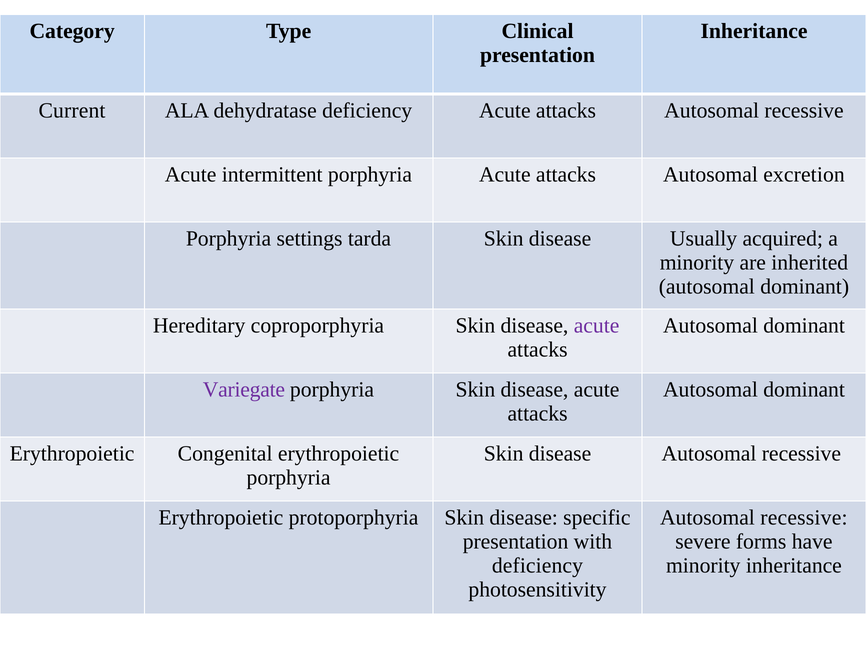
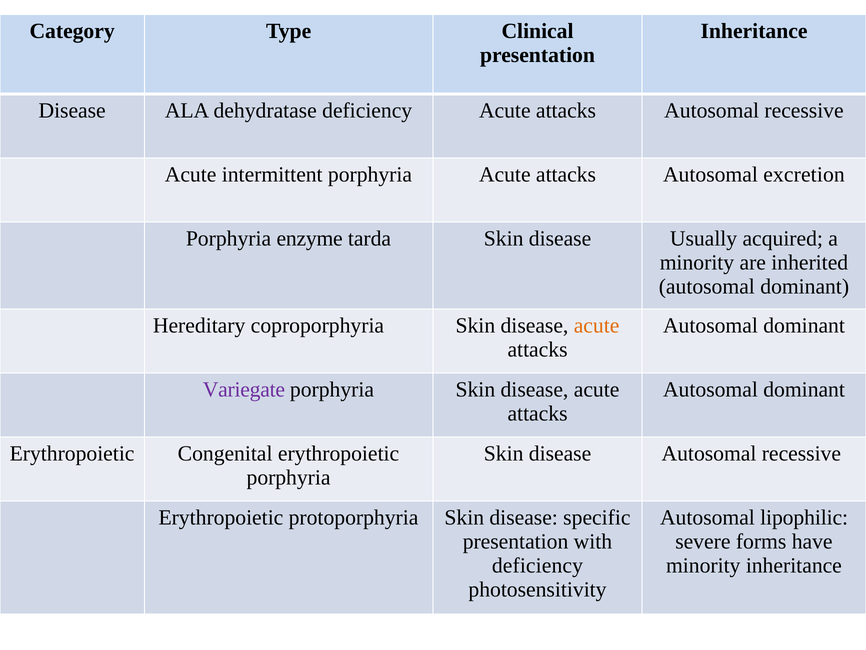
Current: Current -> Disease (72, 110)
settings: settings -> enzyme (310, 239)
acute colour: purple -> orange (597, 325)
recessive: recessive -> lipophilic (804, 517)
